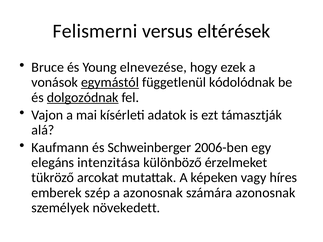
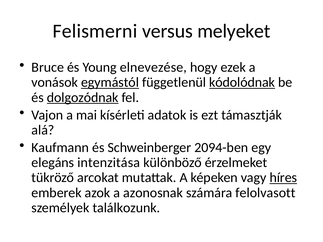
eltérések: eltérések -> melyeket (234, 31)
kódolódnak underline: none -> present (242, 82)
2006-ben: 2006-ben -> 2094-ben (221, 148)
híres underline: none -> present (283, 178)
szép: szép -> azok (98, 193)
számára azonosnak: azonosnak -> felolvasott (265, 193)
növekedett: növekedett -> találkozunk (126, 208)
